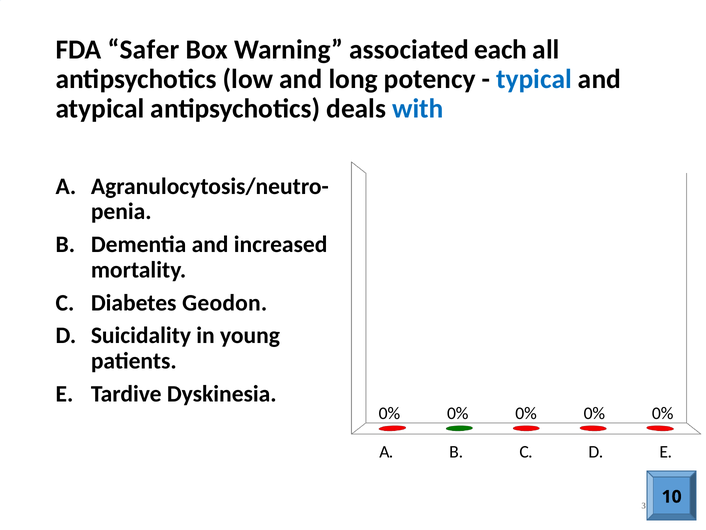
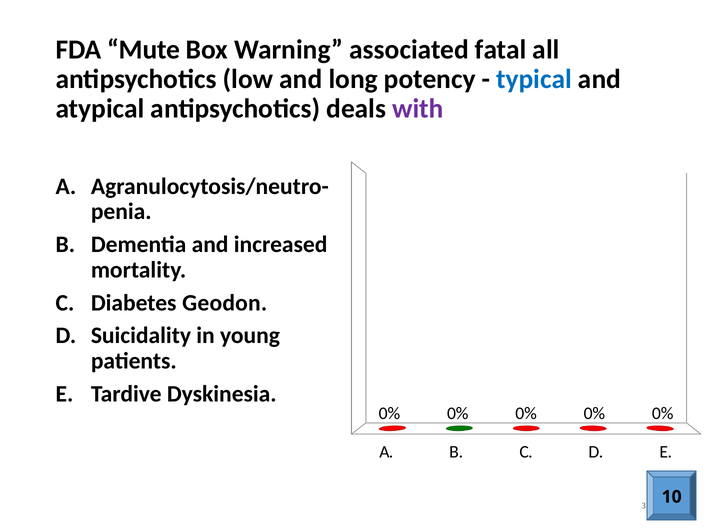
Safer: Safer -> Mute (144, 50)
each: each -> fatal (501, 50)
with colour: blue -> purple (418, 109)
